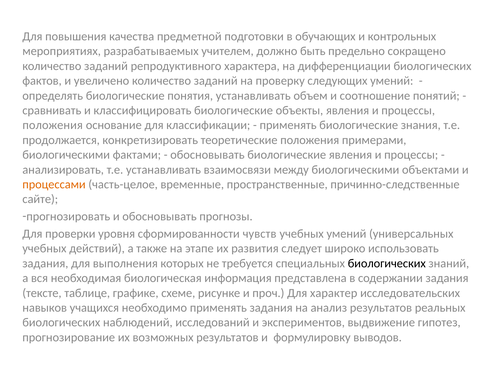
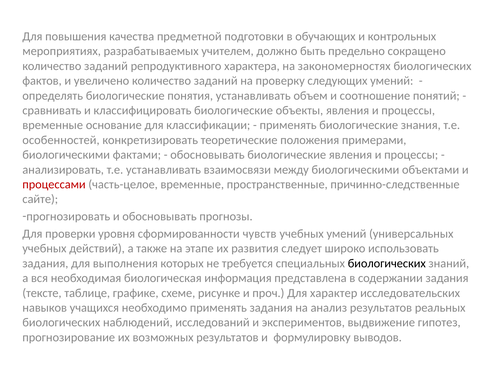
дифференциации: дифференциации -> закономерностях (344, 66)
положения: положения -> временные (53, 125)
продолжается: продолжается -> особенностей (61, 140)
процессами colour: orange -> red (54, 184)
